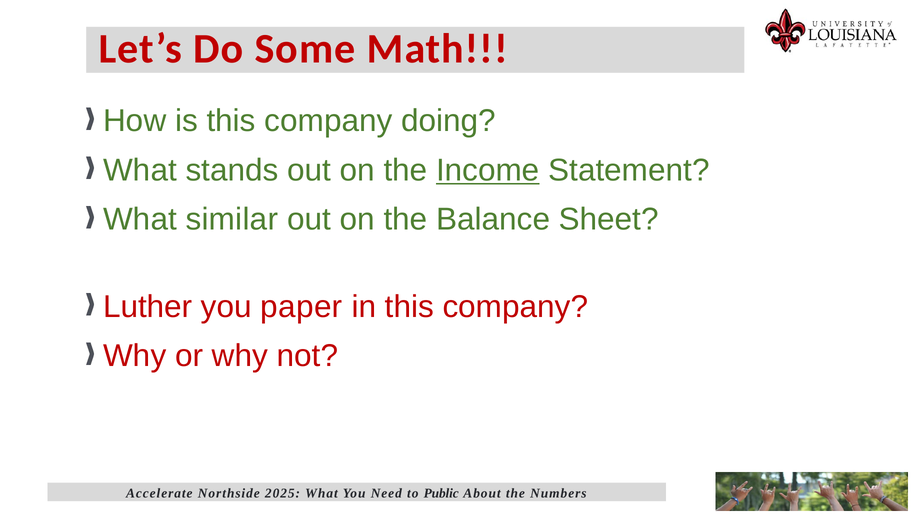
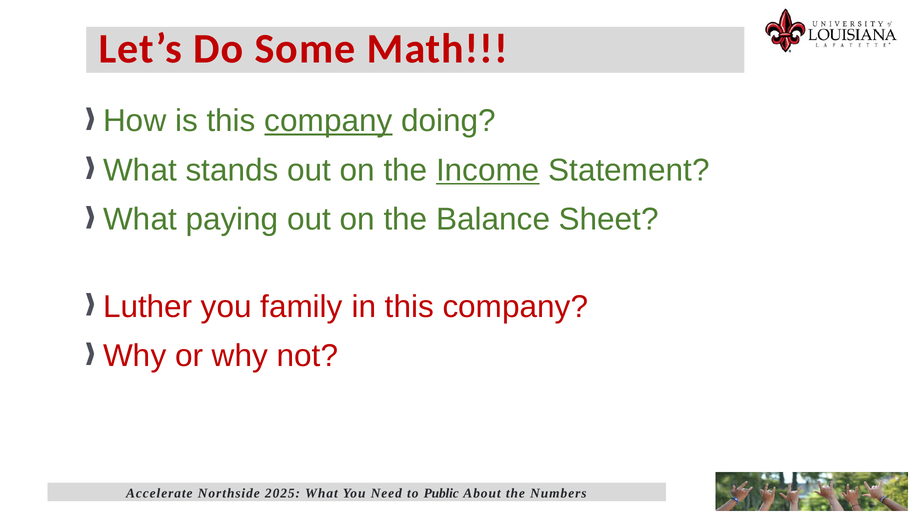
company underline: none -> present (328, 121)
similar: similar -> paying (232, 220)
paper: paper -> family (302, 307)
